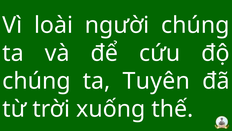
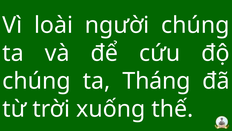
Tuyên: Tuyên -> Tháng (156, 81)
